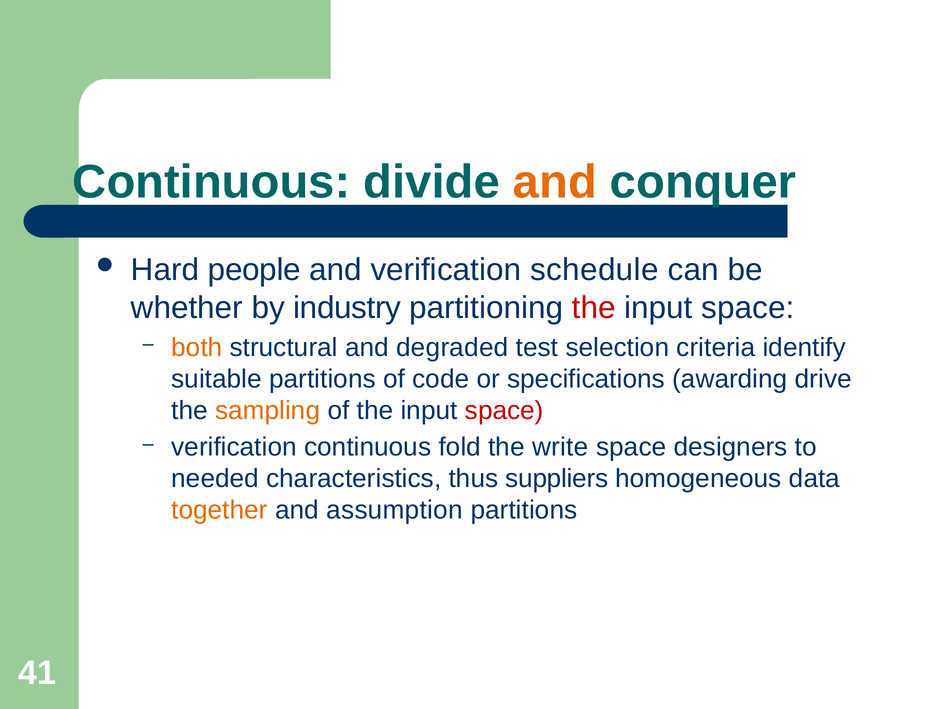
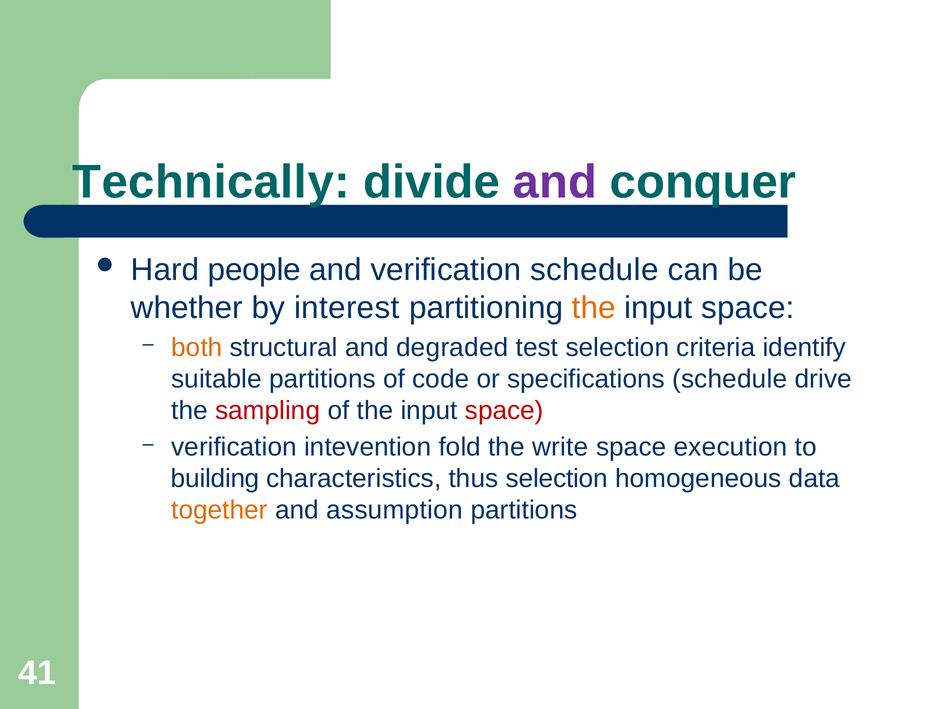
Continuous: Continuous -> Technically (211, 182)
and colour: orange -> purple (555, 182)
industry: industry -> interest (347, 308)
the colour: red -> orange (594, 308)
specifications awarding: awarding -> schedule (730, 379)
sampling colour: orange -> red (268, 410)
verification continuous: continuous -> intevention (368, 447)
designers: designers -> execution (731, 447)
needed: needed -> building (215, 479)
thus suppliers: suppliers -> selection (557, 479)
